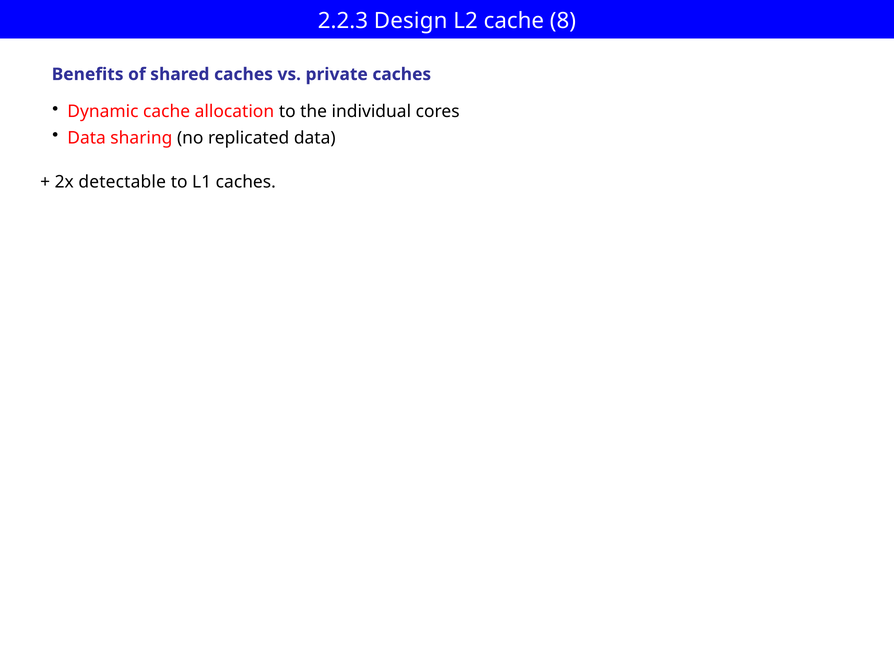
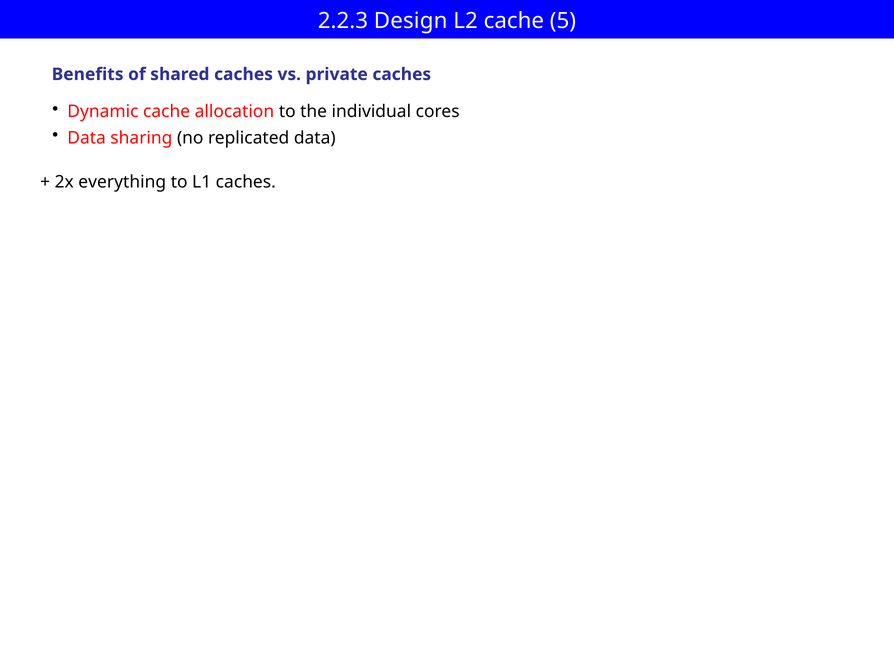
8: 8 -> 5 (563, 21)
detectable: detectable -> everything (122, 182)
